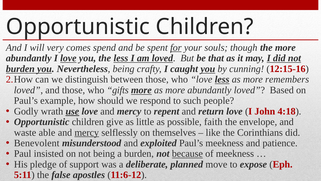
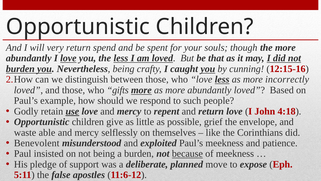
very comes: comes -> return (78, 47)
for underline: present -> none (176, 47)
remembers: remembers -> incorrectly (287, 79)
wrath: wrath -> retain (52, 111)
faith: faith -> grief (213, 122)
mercy underline: present -> none (87, 132)
